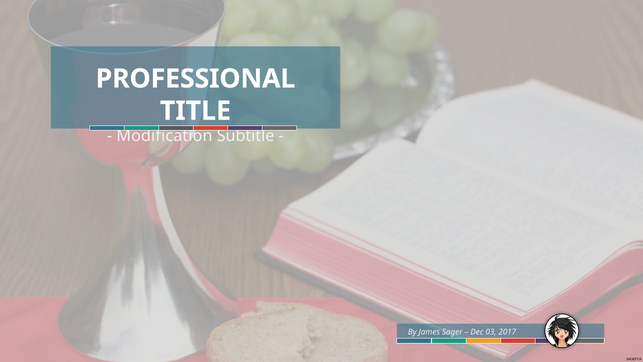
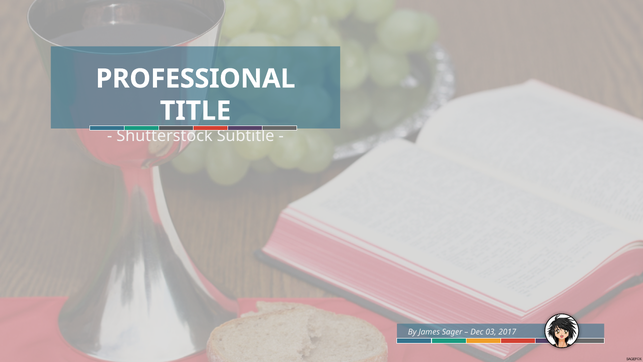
Modification: Modification -> Shutterstock (165, 136)
